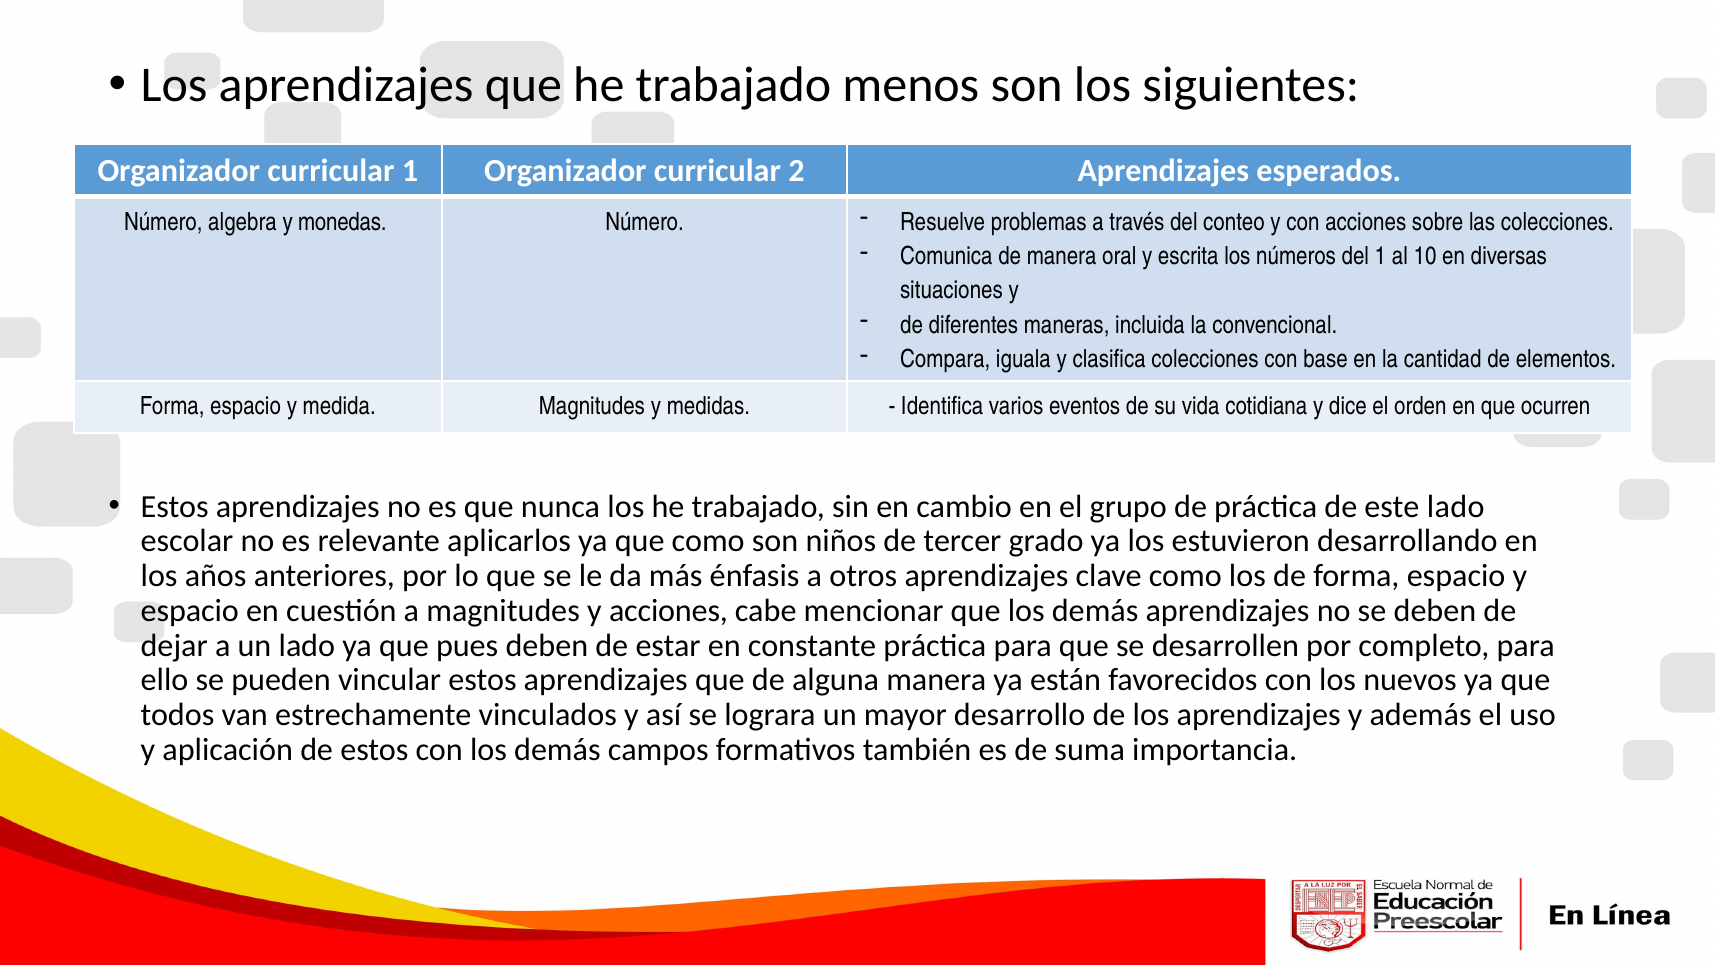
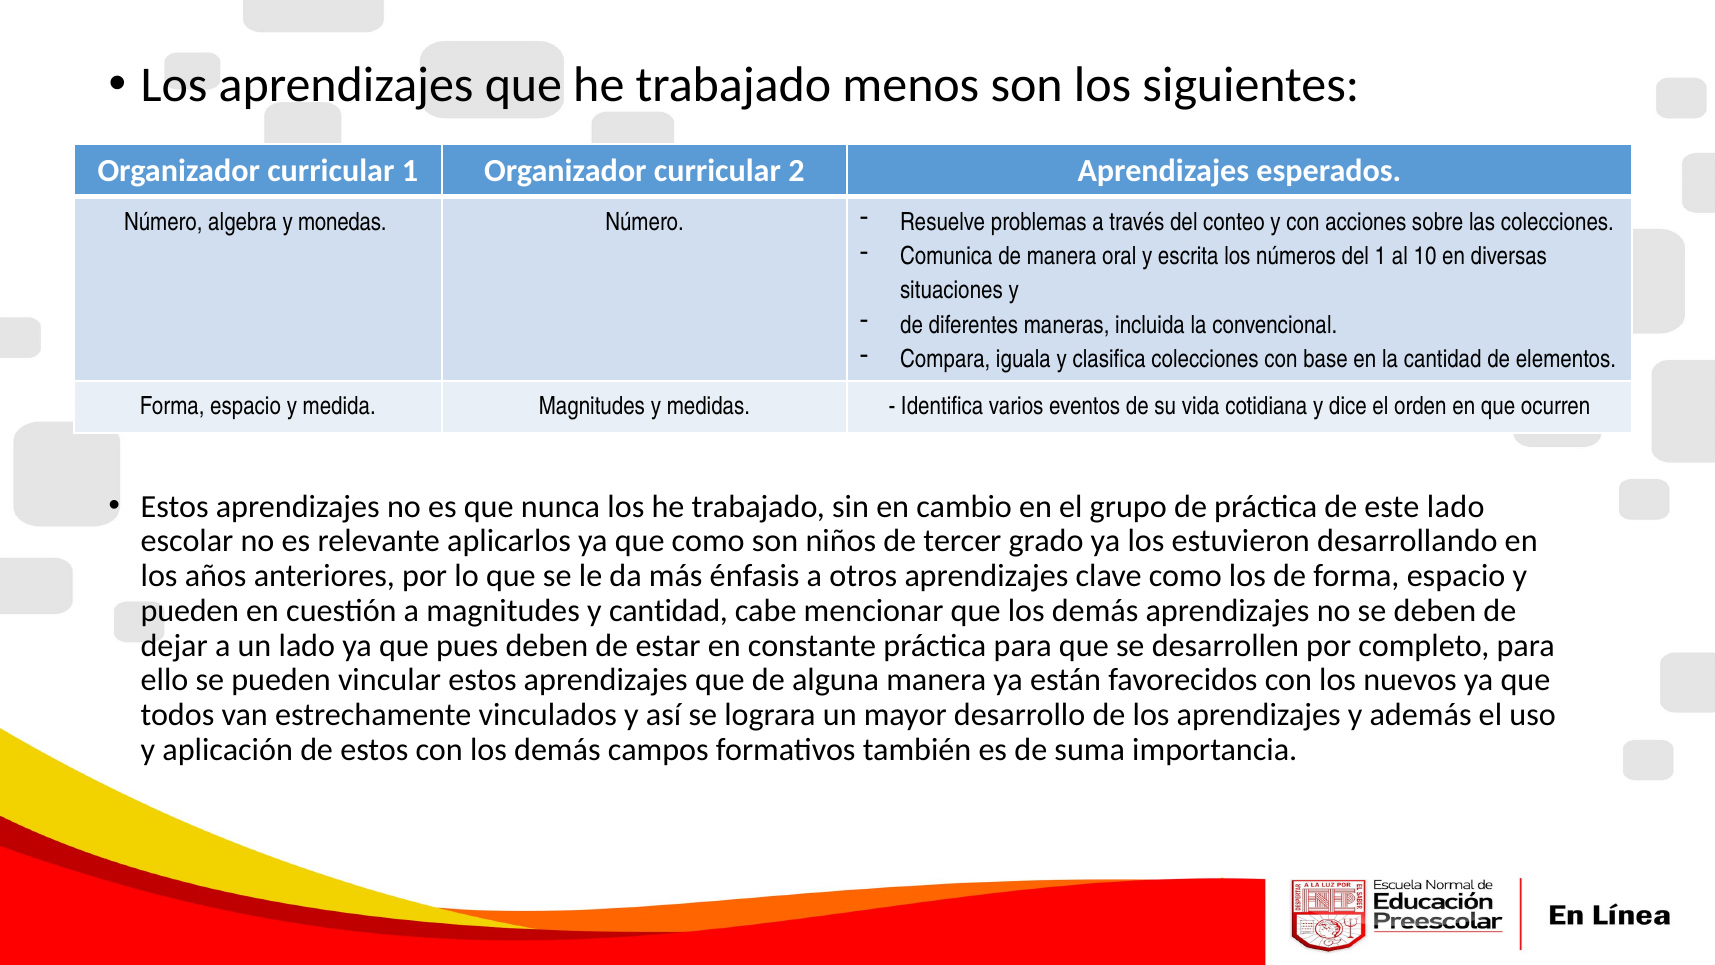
espacio: espacio -> pueden (190, 611)
y acciones: acciones -> cantidad (669, 611)
